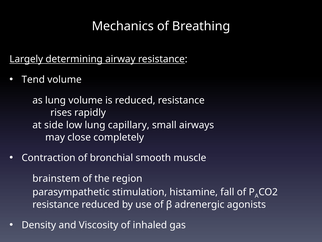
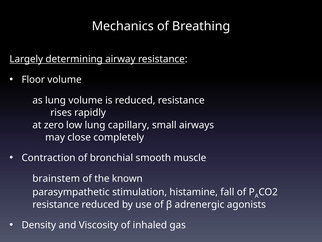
Tend: Tend -> Floor (33, 80)
side: side -> zero (54, 125)
region: region -> known (127, 178)
